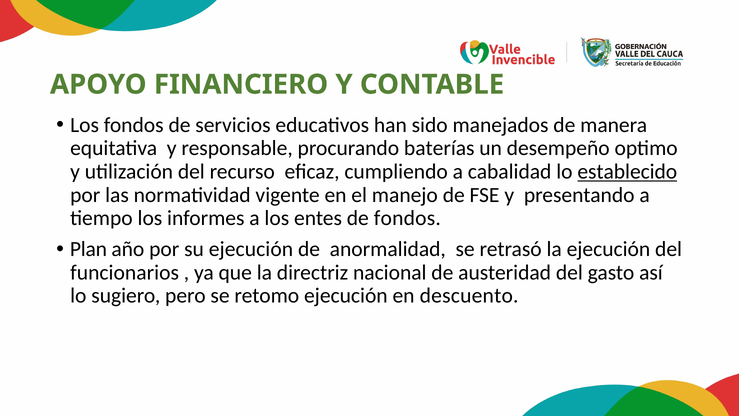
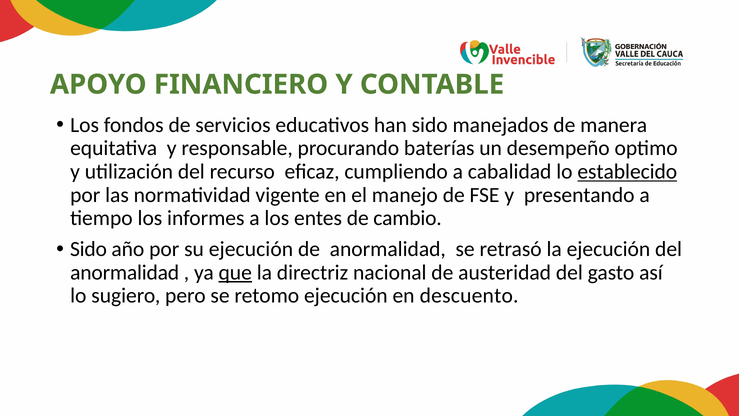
de fondos: fondos -> cambio (408, 218)
Plan: Plan -> Sido (88, 249)
funcionarios: funcionarios -> anormalidad (125, 272)
que underline: none -> present (235, 272)
